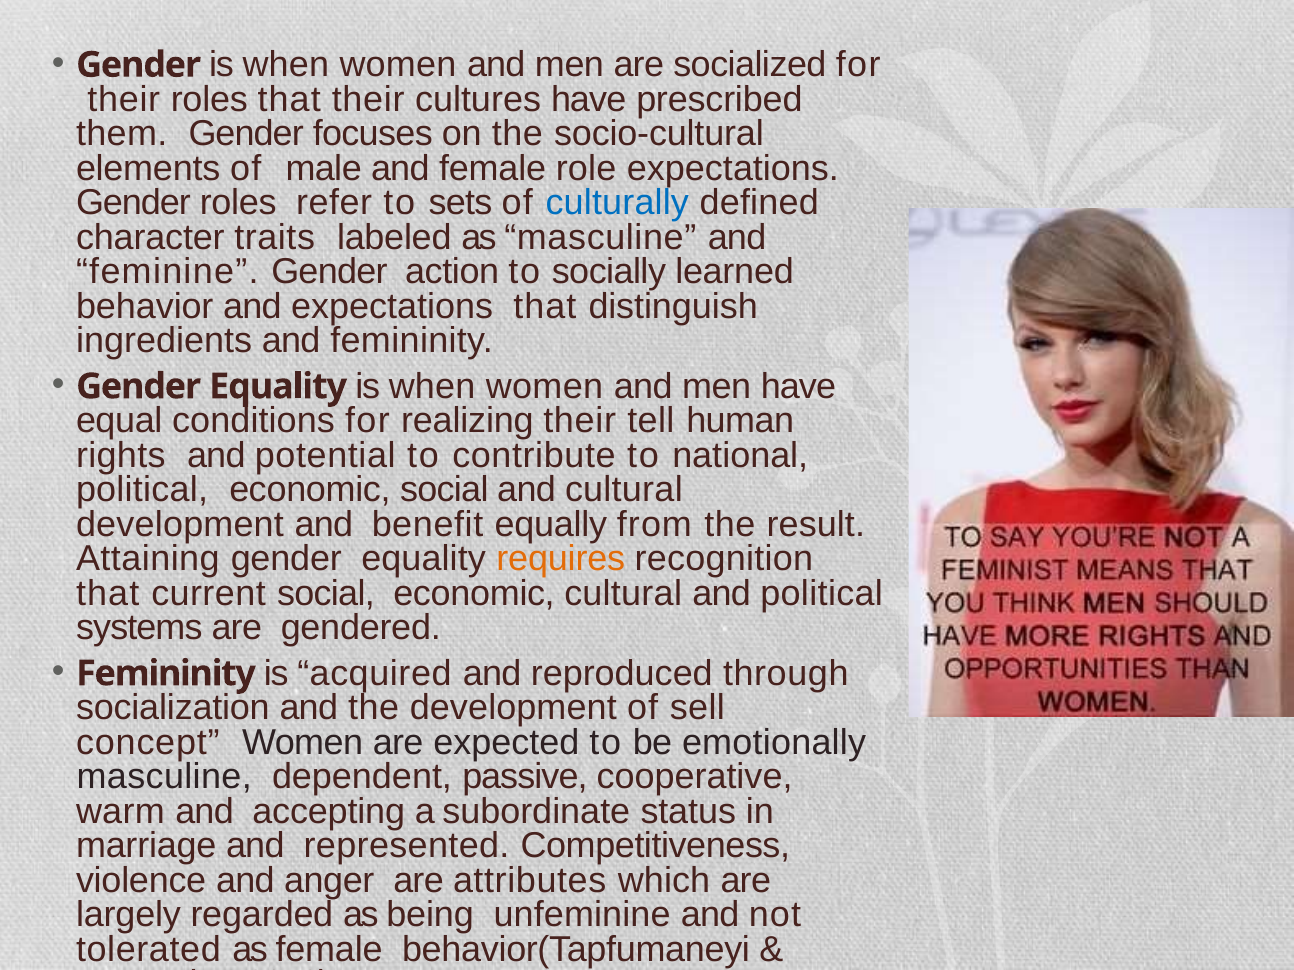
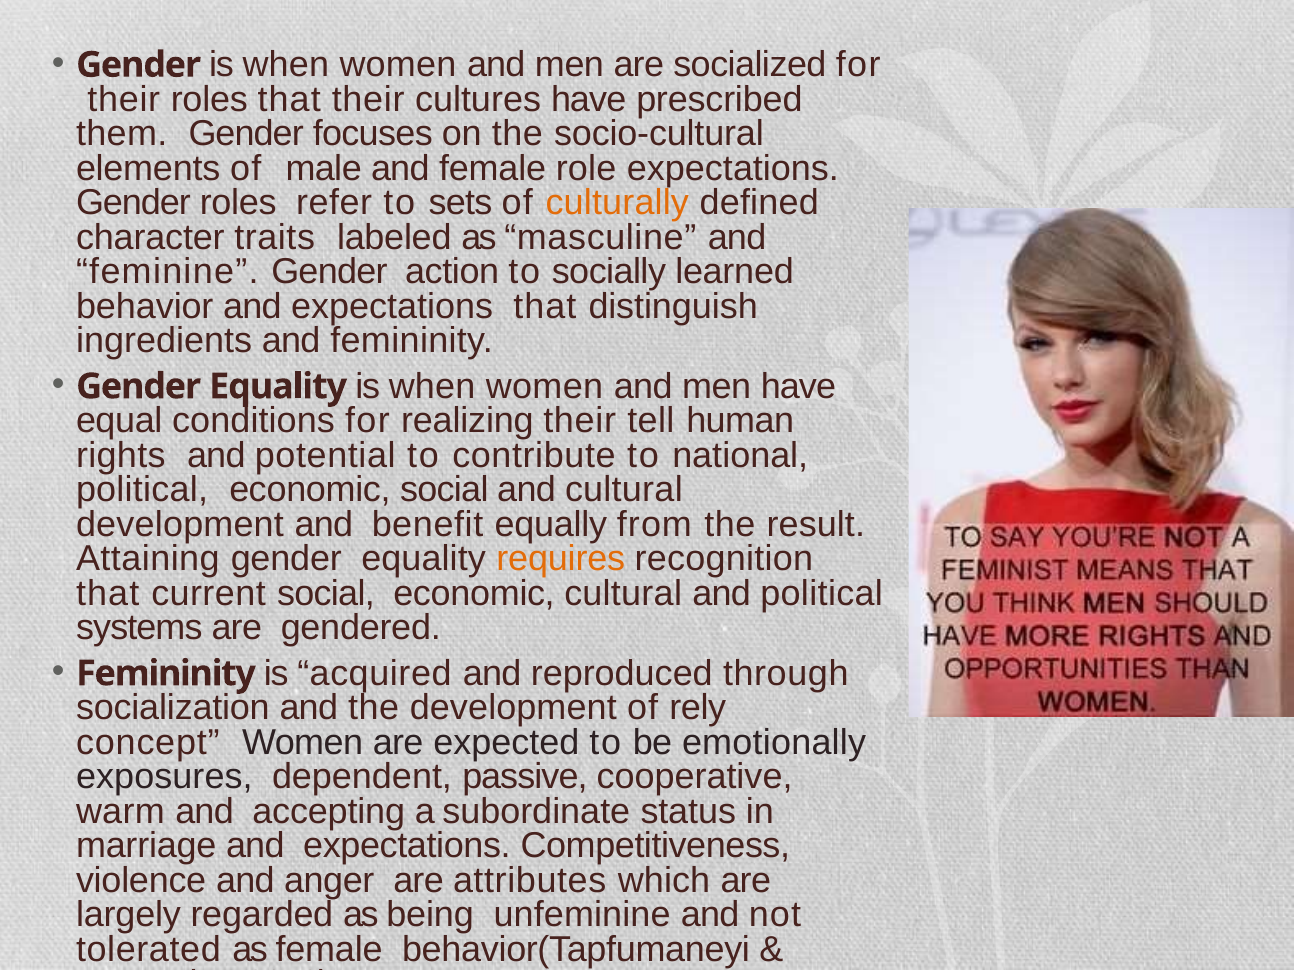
culturally colour: blue -> orange (617, 203)
sell: sell -> rely (698, 708)
masculine: masculine -> exposures (164, 777)
marriage and represented: represented -> expectations (407, 846)
